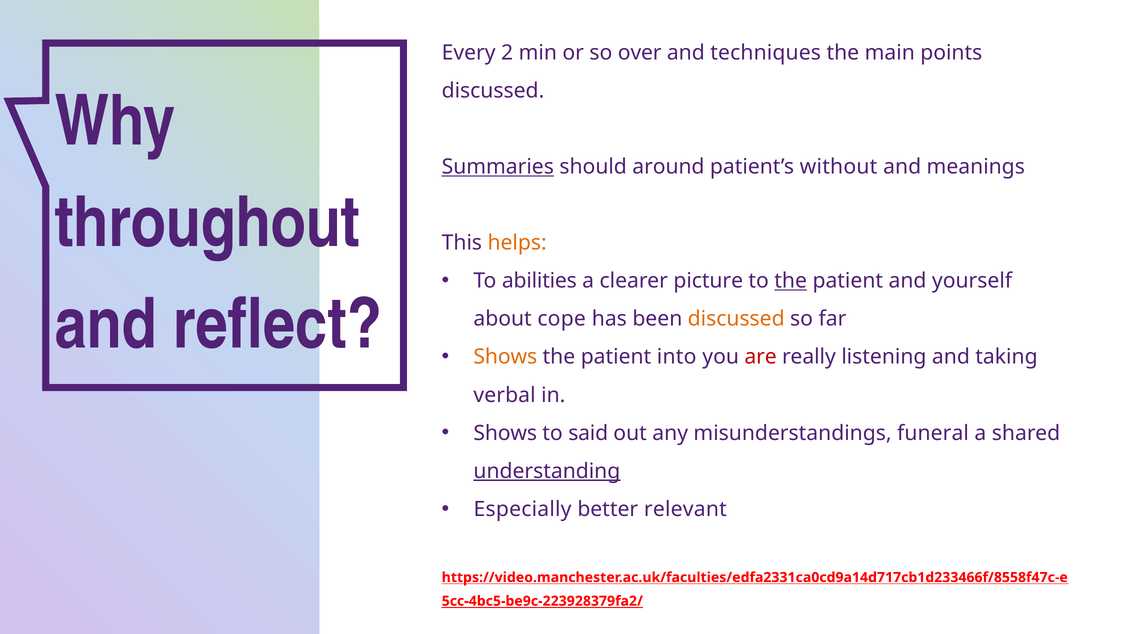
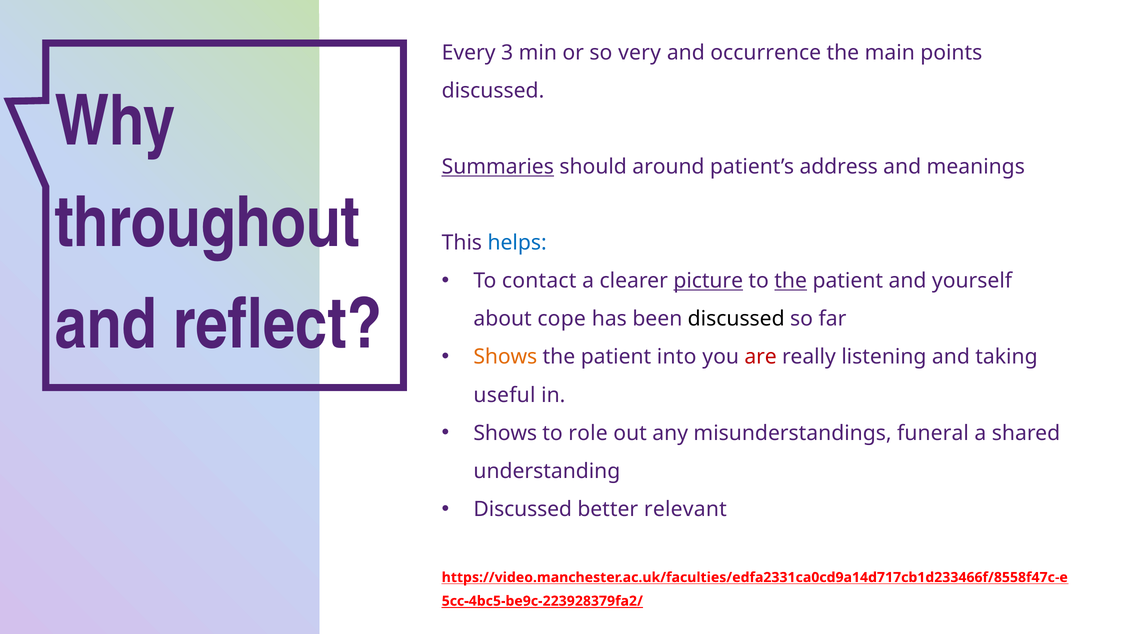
2: 2 -> 3 (507, 53)
over: over -> very (640, 53)
techniques: techniques -> occurrence (766, 53)
without: without -> address (839, 167)
helps colour: orange -> blue (517, 243)
abilities: abilities -> contact (539, 281)
picture underline: none -> present (708, 281)
discussed colour: orange -> black (736, 319)
verbal: verbal -> useful (504, 395)
said: said -> role (588, 433)
understanding underline: present -> none (547, 472)
Especially: Especially -> Discussed (523, 510)
